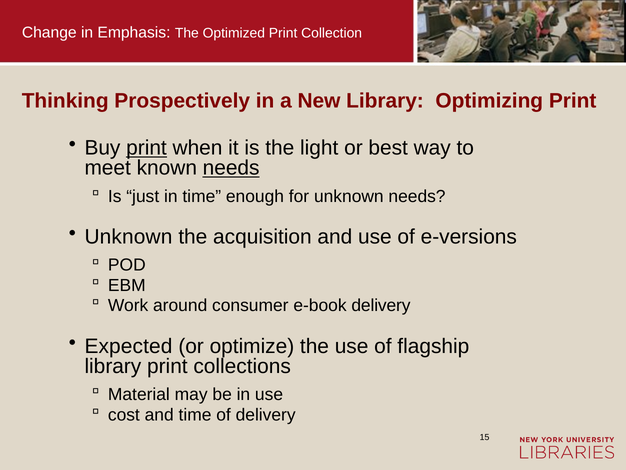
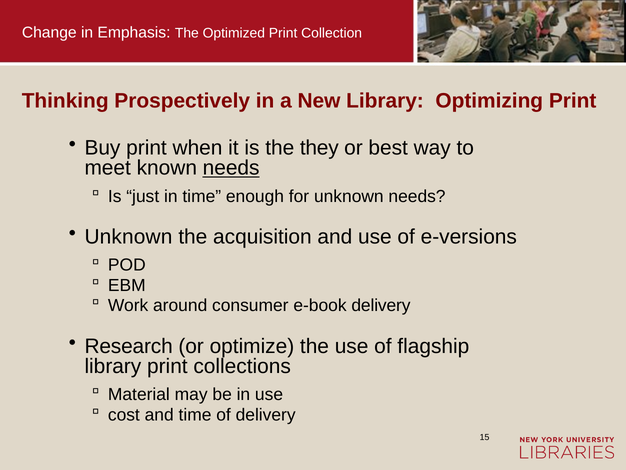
print underline: present -> none (147, 148)
light: light -> they (319, 148)
Expected: Expected -> Research (129, 346)
